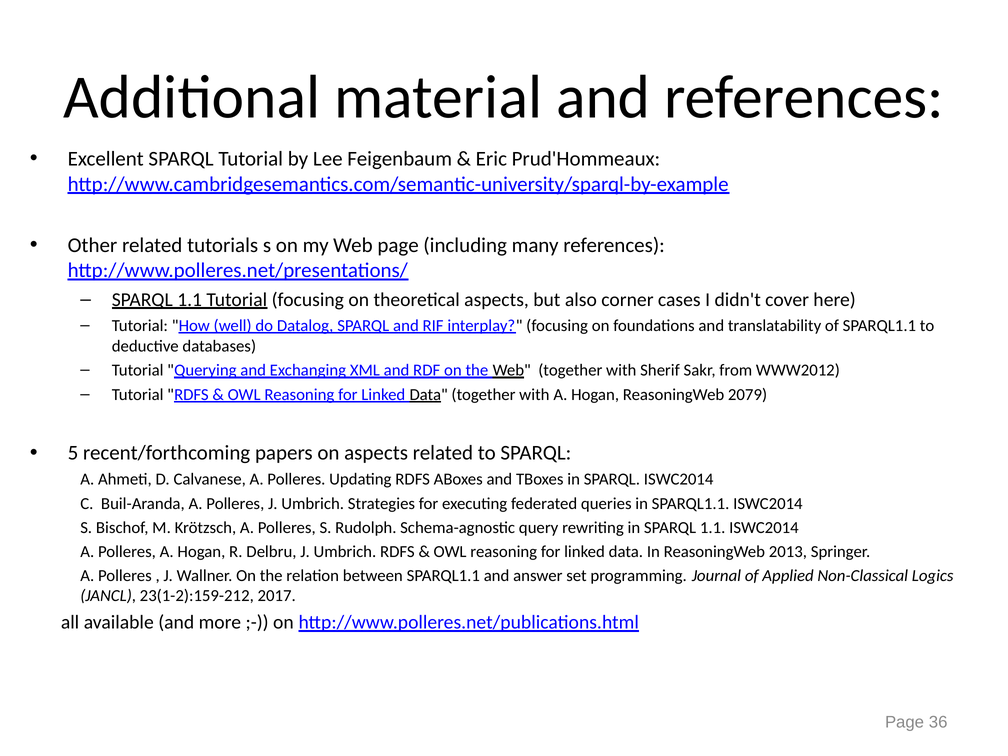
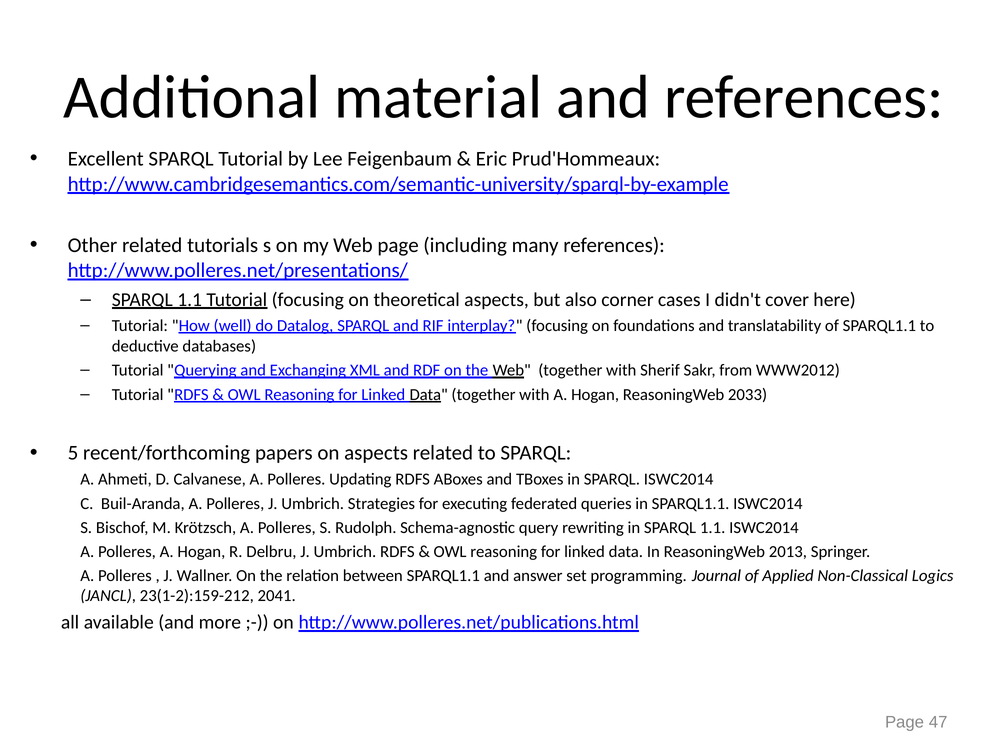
2079: 2079 -> 2033 (748, 394)
2017: 2017 -> 2041 (277, 596)
36: 36 -> 47 (938, 722)
